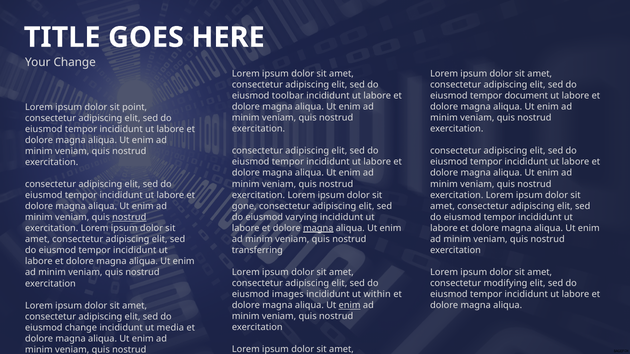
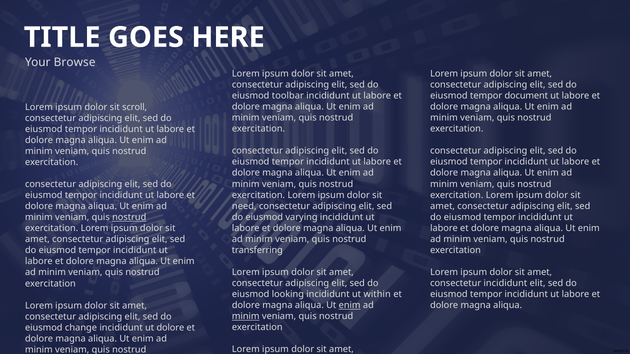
Your Change: Change -> Browse (75, 63)
point: point -> scroll (135, 107)
gone: gone -> need (244, 206)
magna underline: present -> none (318, 228)
consectetur modifying: modifying -> incididunt (505, 283)
images: images -> looking (288, 294)
minim underline: none -> present (246, 317)
ut media: media -> dolore (170, 328)
